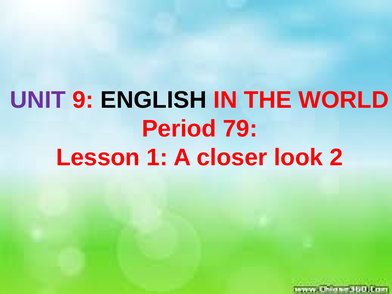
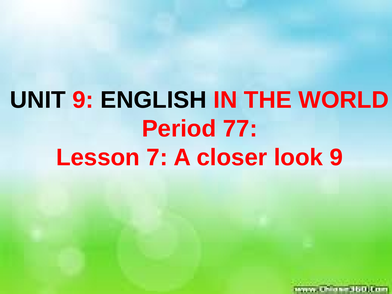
UNIT colour: purple -> black (38, 100)
79: 79 -> 77 (240, 129)
1: 1 -> 7 (157, 157)
look 2: 2 -> 9 (336, 157)
